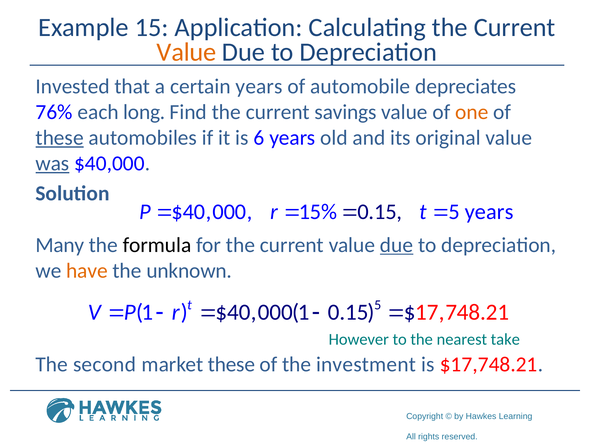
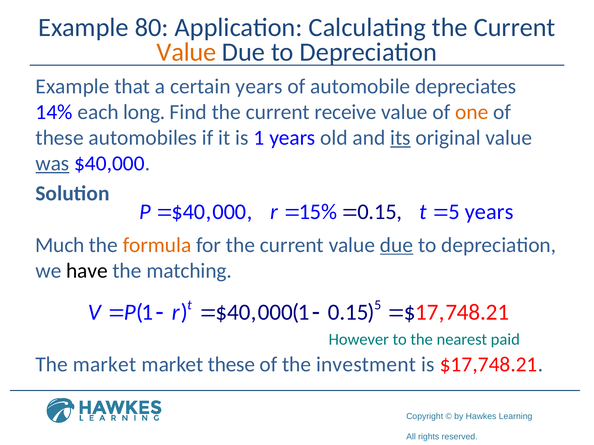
15: 15 -> 80 (152, 28)
Invested: Invested -> Example (73, 87)
76%: 76% -> 14% (54, 112)
savings: savings -> receive (346, 112)
these underline: present -> none (60, 138)
is 6: 6 -> 1 (259, 138)
its underline: none -> present (400, 138)
Many: Many -> Much (60, 245)
formula colour: black -> orange (157, 245)
have colour: orange -> black (87, 271)
unknown: unknown -> matching (189, 271)
take: take -> paid (505, 340)
The second: second -> market (105, 365)
